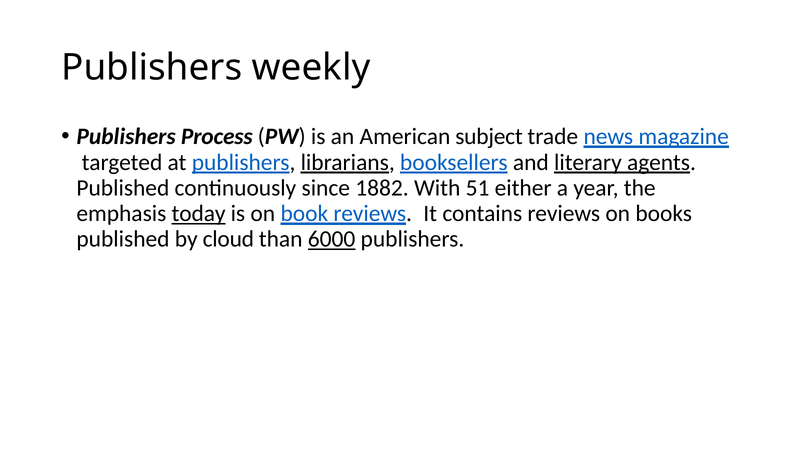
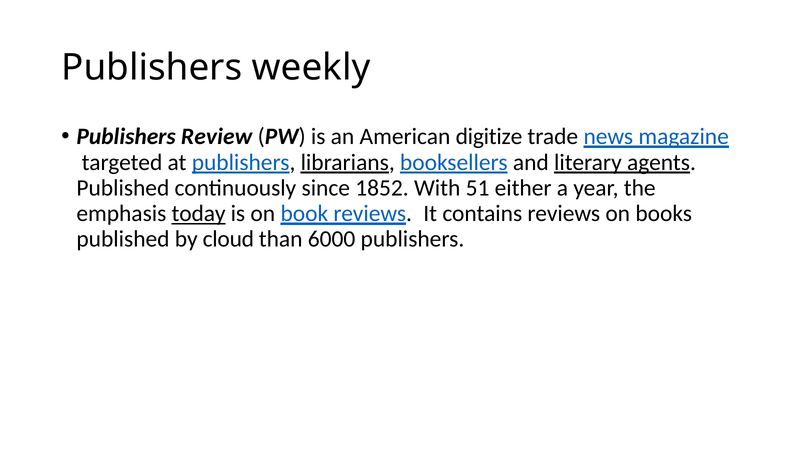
Process: Process -> Review (217, 136)
subject: subject -> digitize (489, 136)
1882: 1882 -> 1852 (382, 188)
6000 underline: present -> none (332, 239)
